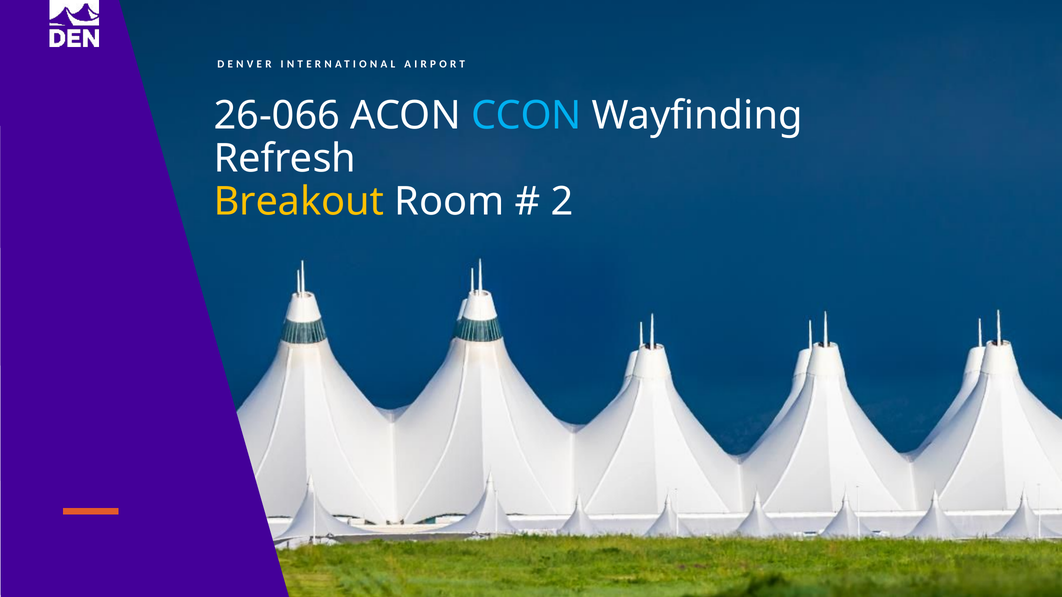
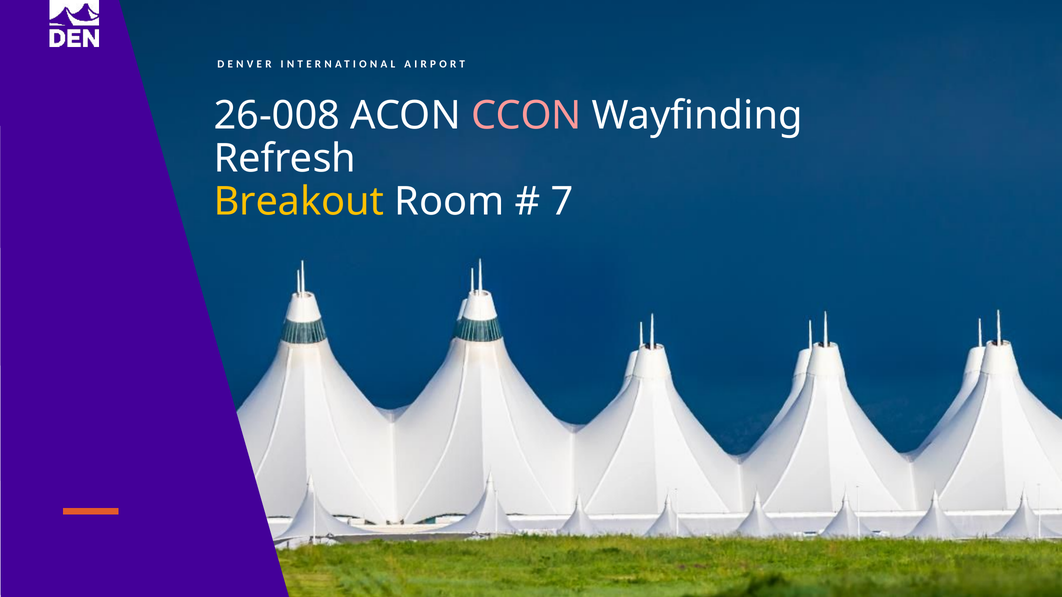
26-066: 26-066 -> 26-008 (277, 116)
CCON colour: light blue -> pink (526, 116)
2: 2 -> 7 (562, 202)
